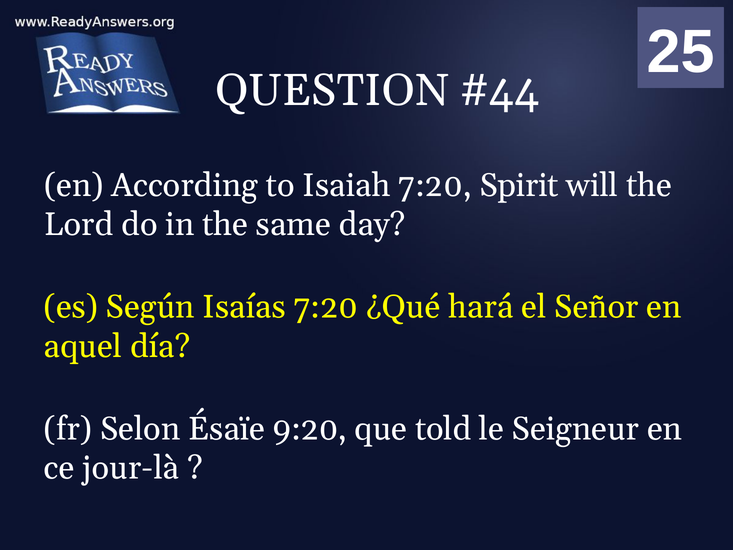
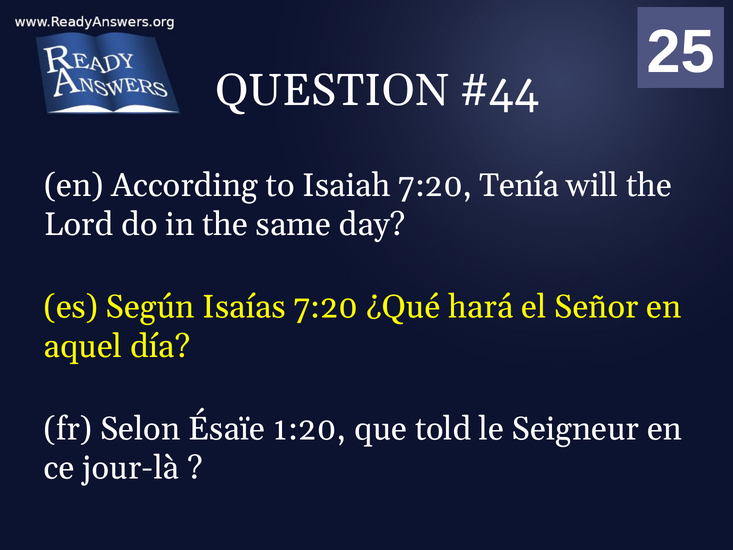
Spirit: Spirit -> Tenía (519, 185)
9:20: 9:20 -> 1:20 (310, 429)
